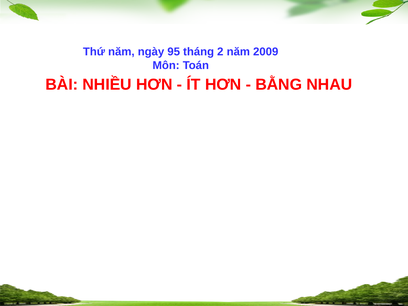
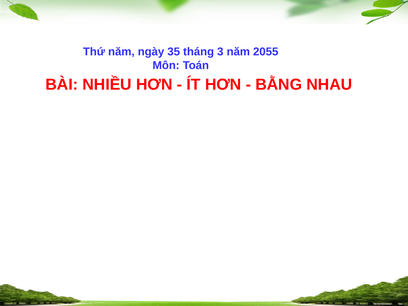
95: 95 -> 35 (174, 52)
2: 2 -> 3 (220, 52)
2009: 2009 -> 2055 (266, 52)
